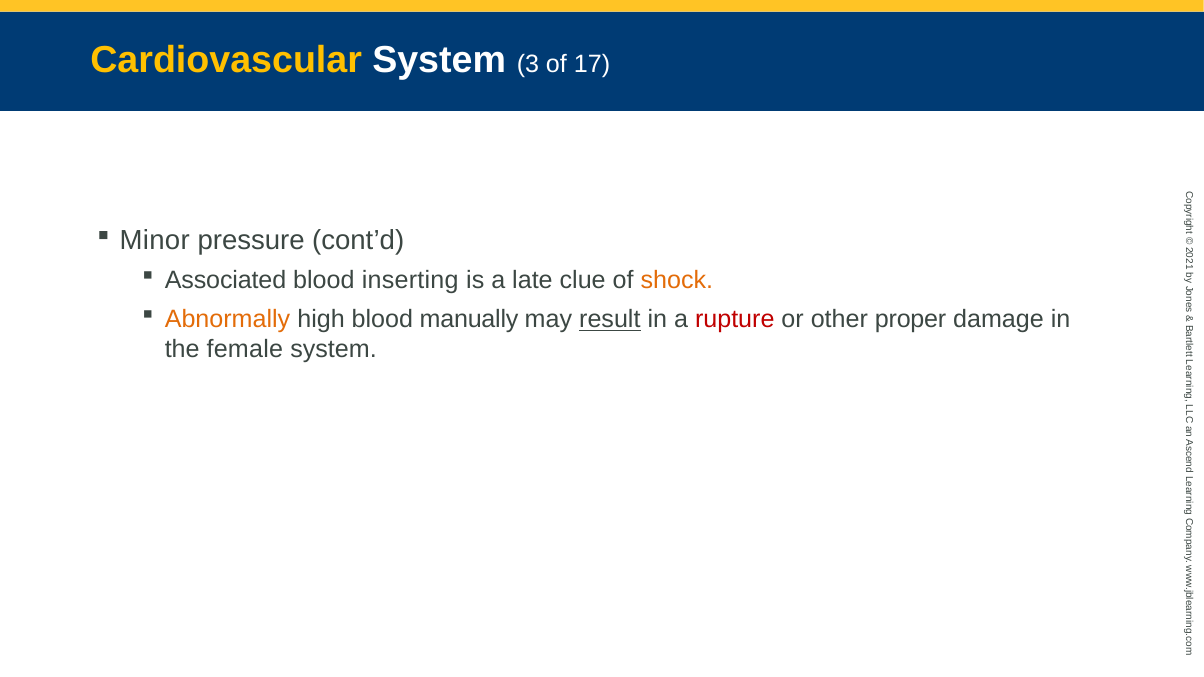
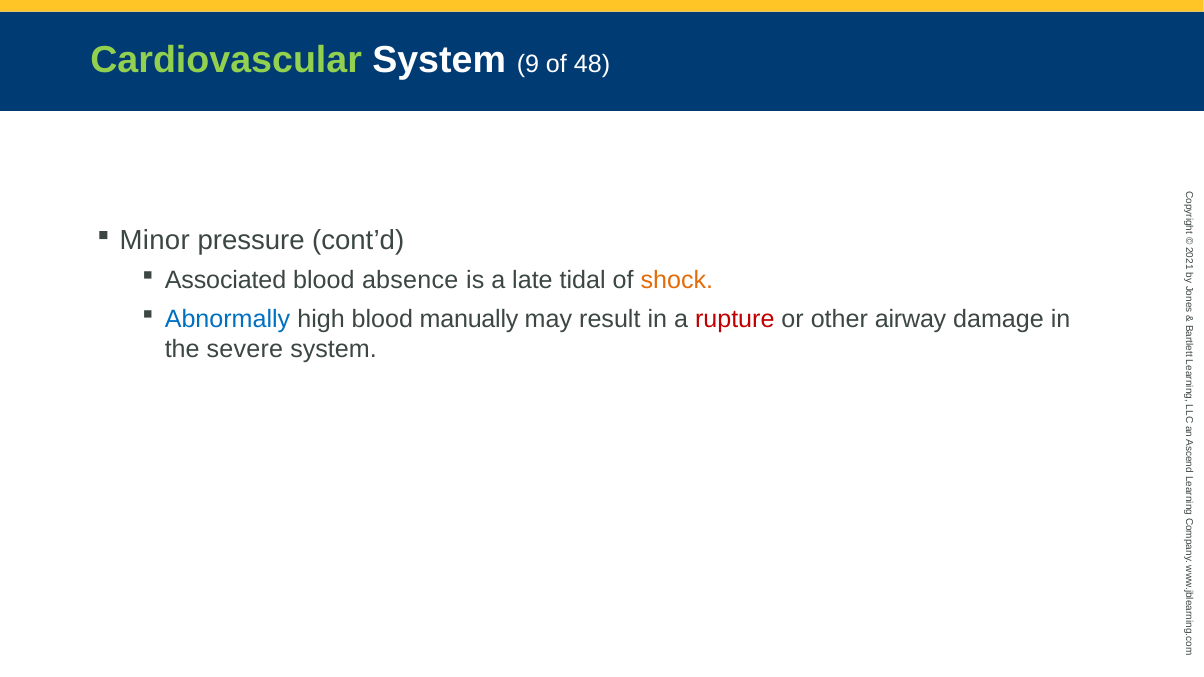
Cardiovascular colour: yellow -> light green (226, 61)
3: 3 -> 9 (528, 65)
17: 17 -> 48 (592, 65)
inserting: inserting -> absence (410, 281)
clue: clue -> tidal (583, 281)
Abnormally colour: orange -> blue (228, 320)
result underline: present -> none (610, 320)
proper: proper -> airway (911, 320)
female: female -> severe (245, 350)
